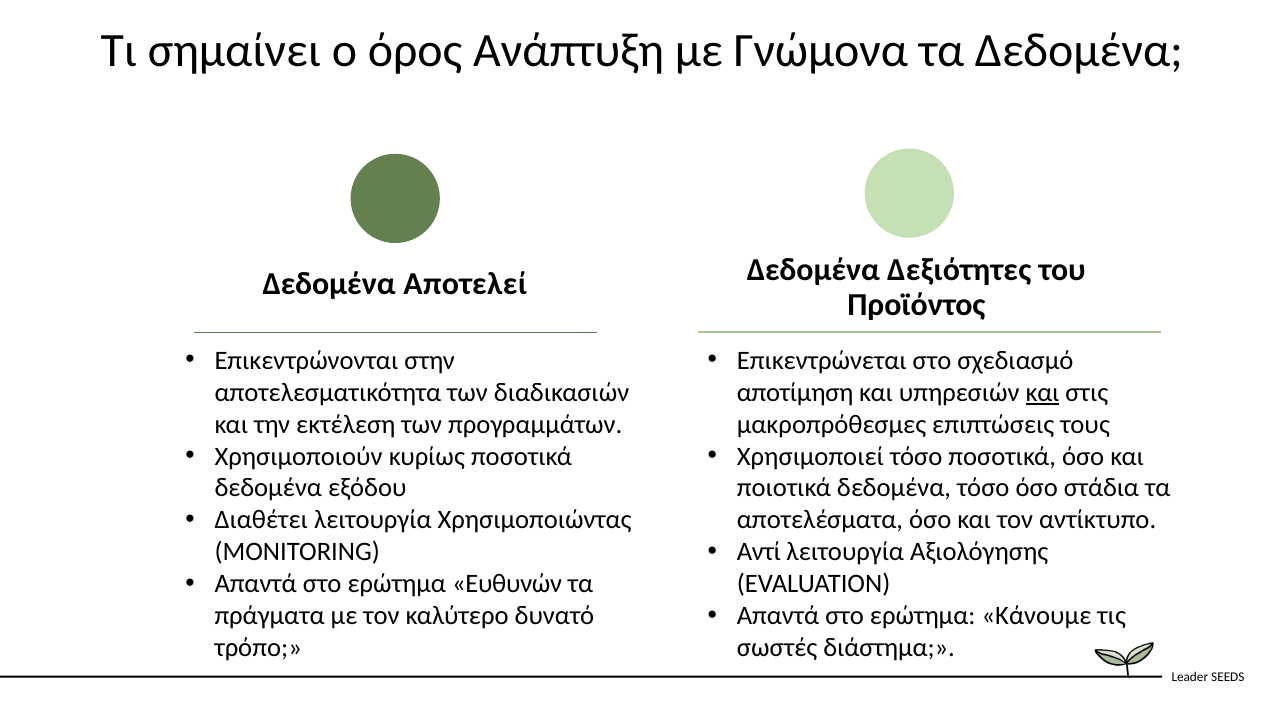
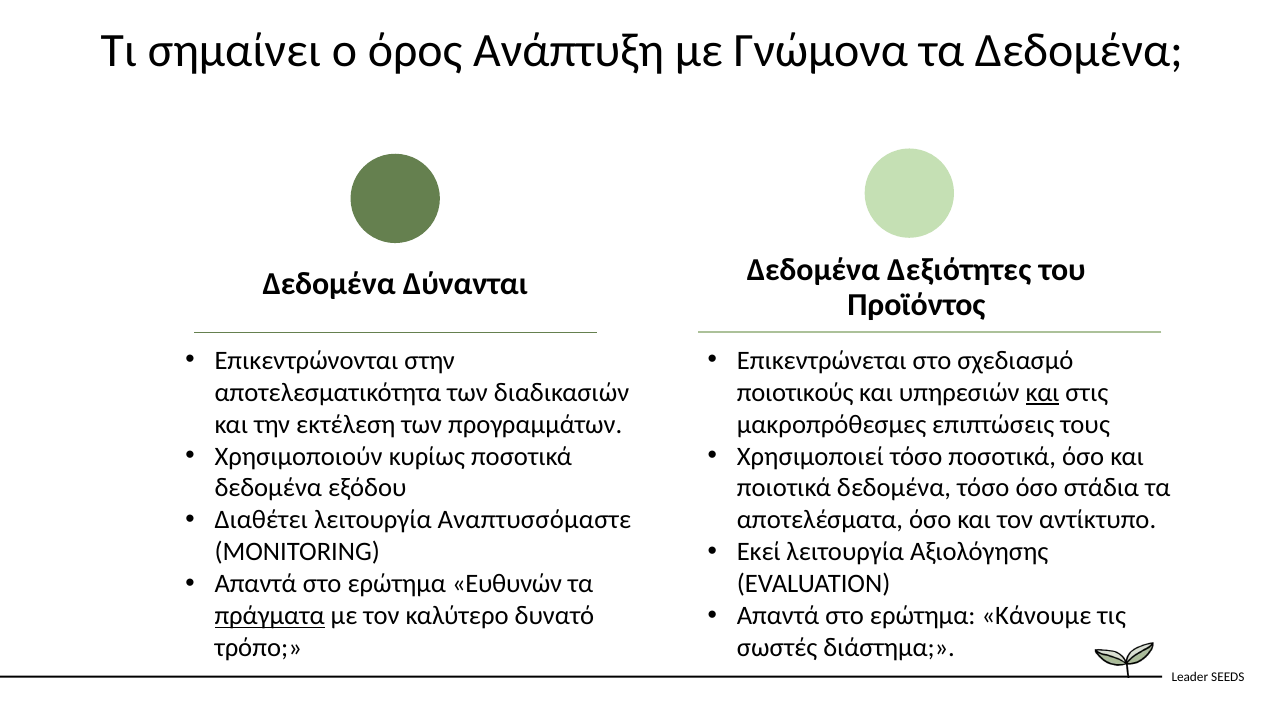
Αποτελεί: Αποτελεί -> Δύνανται (465, 284)
αποτίμηση: αποτίμηση -> ποιοτικούς (795, 393)
Χρησιμοποιώντας: Χρησιμοποιώντας -> Αναπτυσσόμαστε (535, 520)
Αντί: Αντί -> Εκεί (759, 552)
πράγματα underline: none -> present (270, 616)
